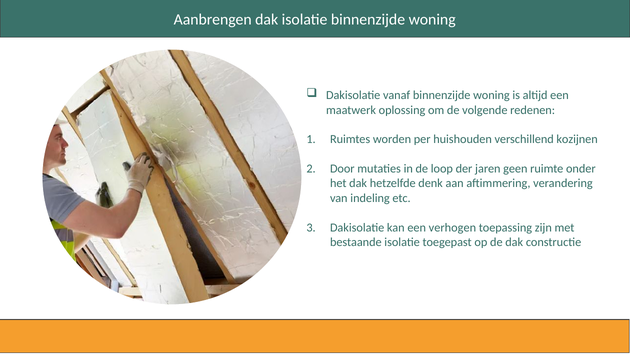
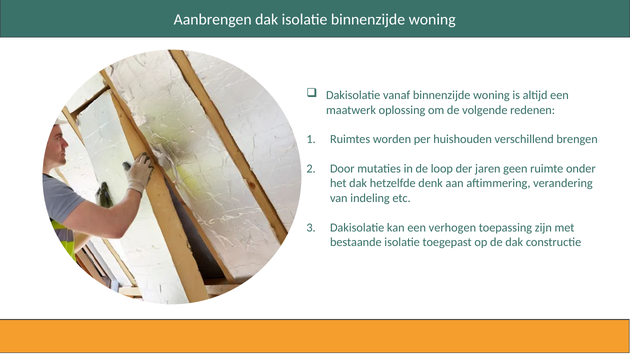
kozijnen: kozijnen -> brengen (577, 140)
